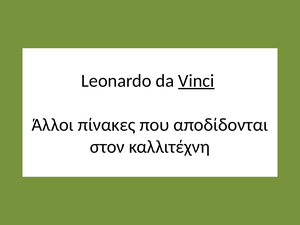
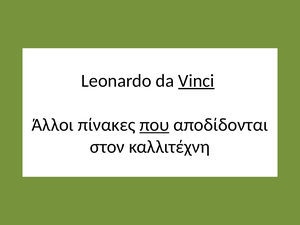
που underline: none -> present (154, 125)
